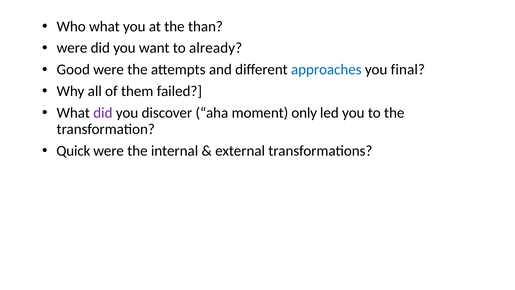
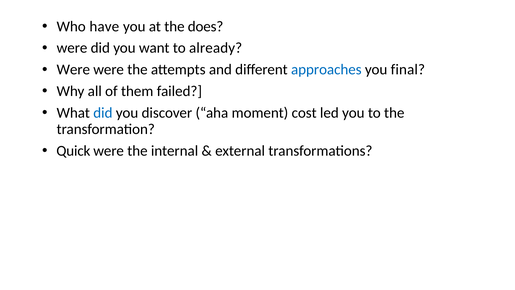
Who what: what -> have (104, 26)
than: than -> does (206, 26)
Good: Good -> Were (73, 70)
did colour: purple -> blue (103, 113)
only: only -> cost (304, 113)
